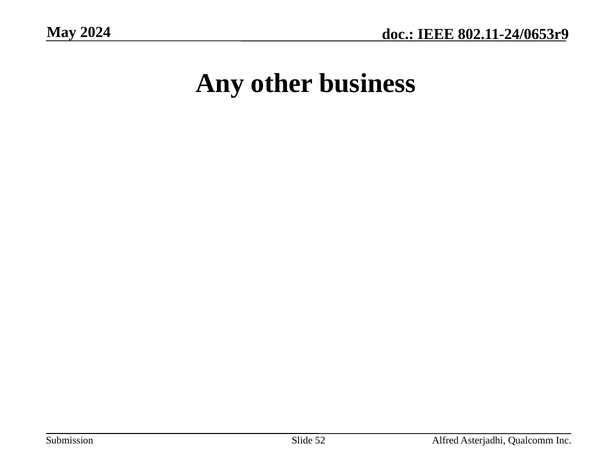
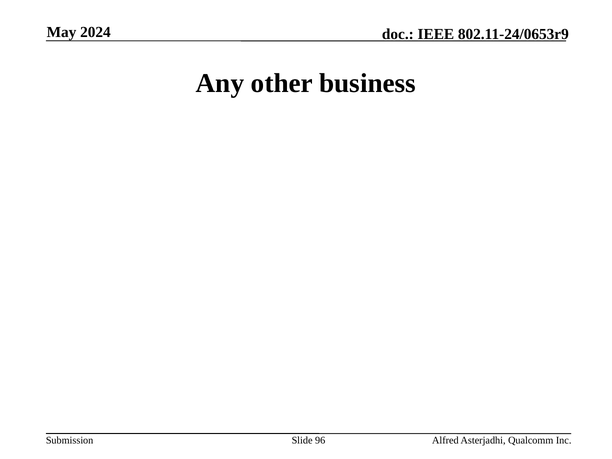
52: 52 -> 96 (320, 440)
